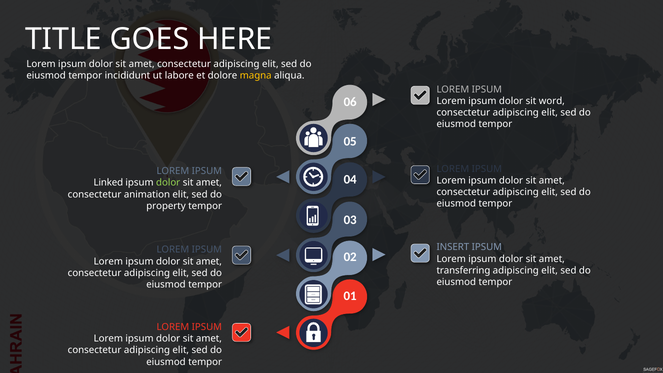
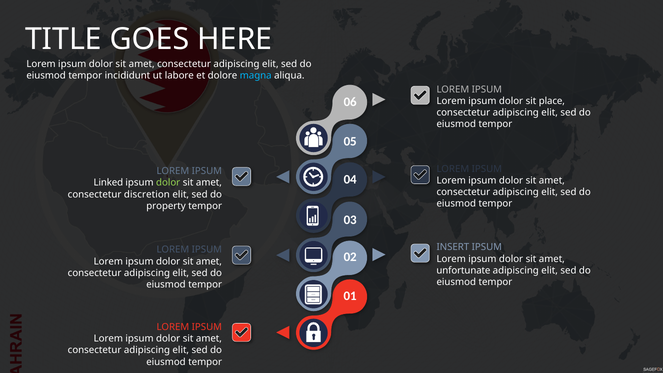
magna colour: yellow -> light blue (256, 76)
word: word -> place (552, 101)
animation: animation -> discretion (147, 194)
transferring: transferring -> unfortunate (463, 270)
